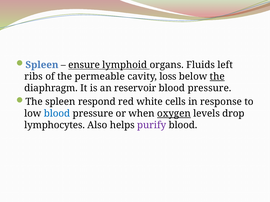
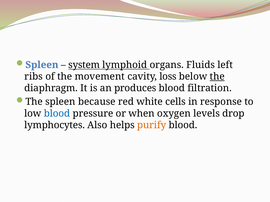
ensure: ensure -> system (84, 65)
permeable: permeable -> movement (100, 77)
reservoir: reservoir -> produces (135, 88)
pressure: pressure -> filtration (210, 88)
respond: respond -> because (97, 102)
oxygen underline: present -> none (174, 114)
purify colour: purple -> orange (152, 125)
